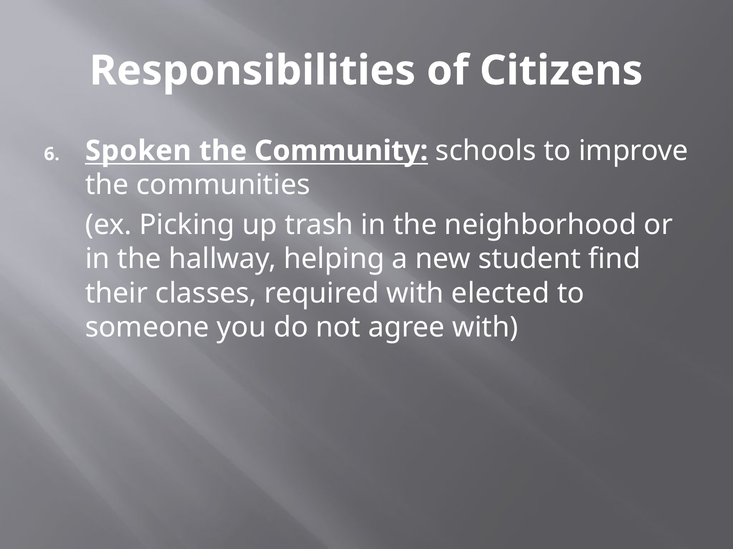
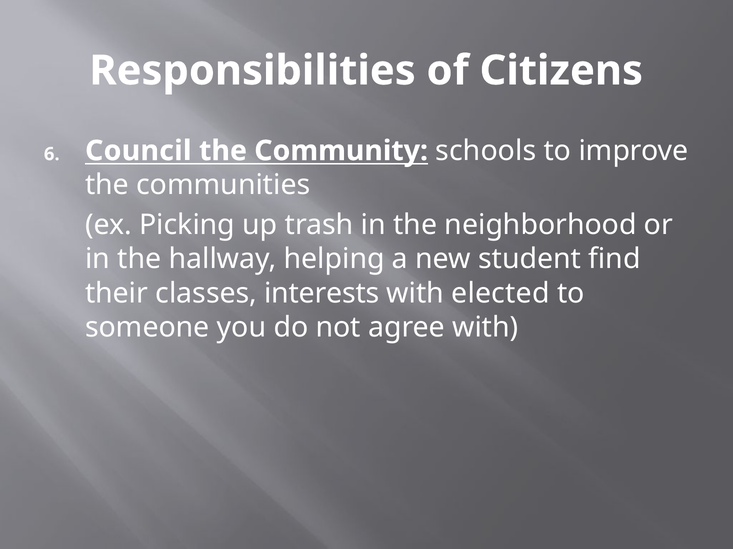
Spoken: Spoken -> Council (138, 151)
required: required -> interests (322, 294)
